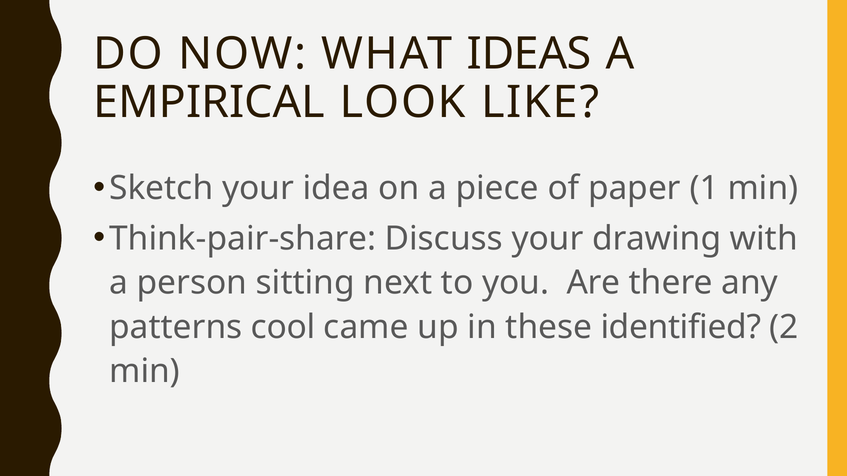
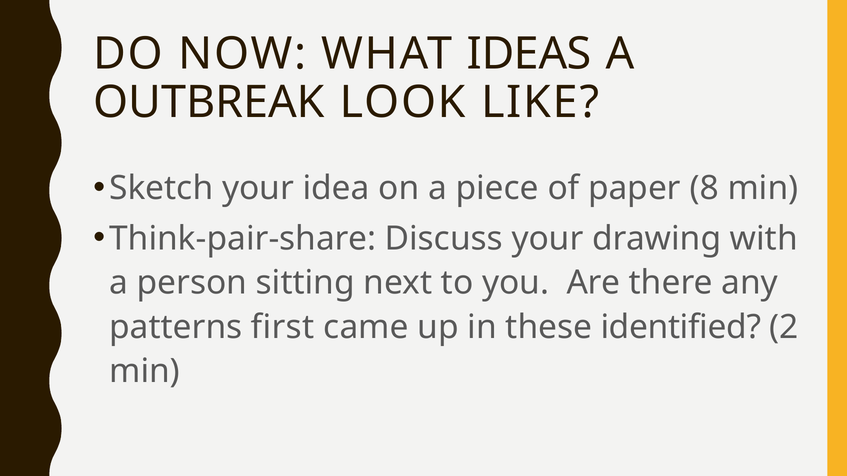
EMPIRICAL: EMPIRICAL -> OUTBREAK (209, 102)
1: 1 -> 8 (704, 188)
cool: cool -> first (283, 327)
